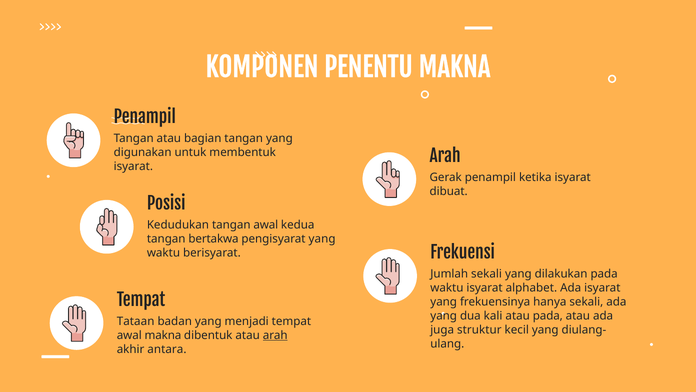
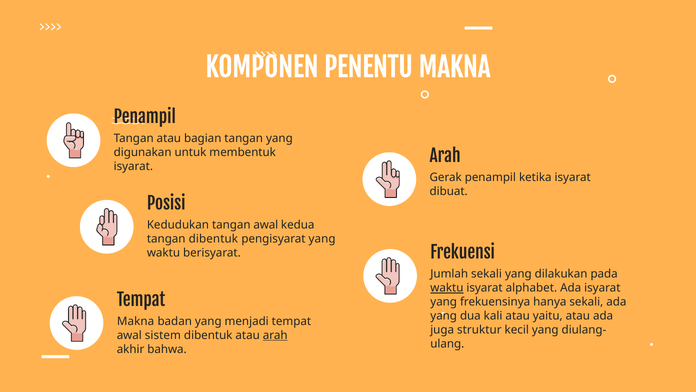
tangan bertakwa: bertakwa -> dibentuk (213, 239)
waktu underline: none -> present (447, 288)
atau pada: pada -> yaitu (548, 316)
Tataan: Tataan -> Makna (136, 321)
awal makna: makna -> sistem (163, 335)
antara: antara -> bahwa (167, 349)
